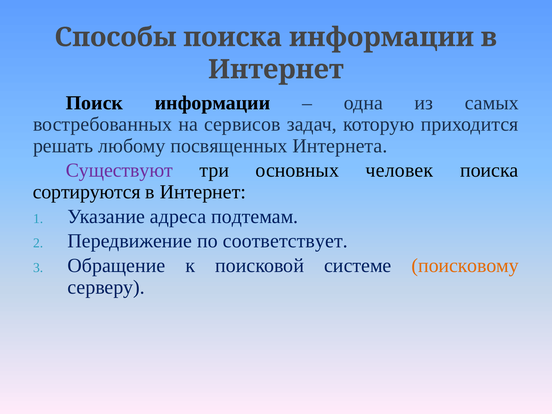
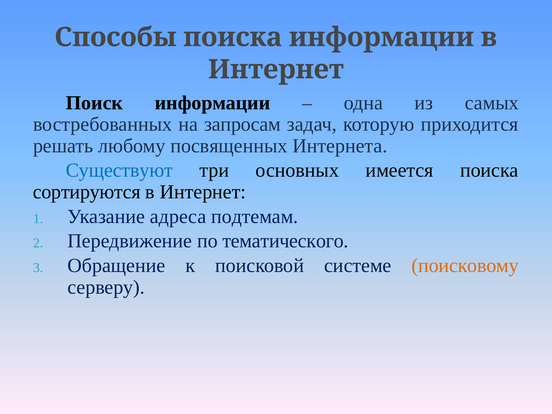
сервисов: сервисов -> запросам (242, 124)
Существуют colour: purple -> blue (119, 170)
человек: человек -> имеется (400, 170)
соответствует: соответствует -> тематического (285, 241)
